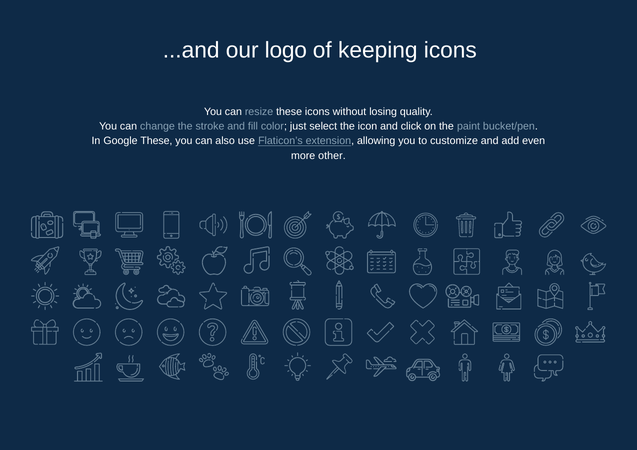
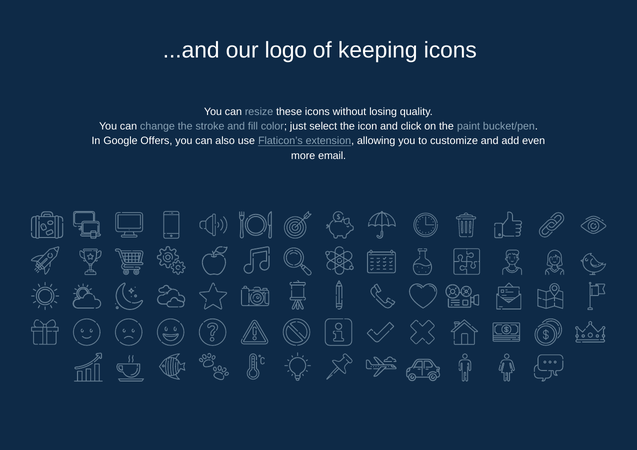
Google These: These -> Offers (156, 141)
other: other -> email (332, 156)
